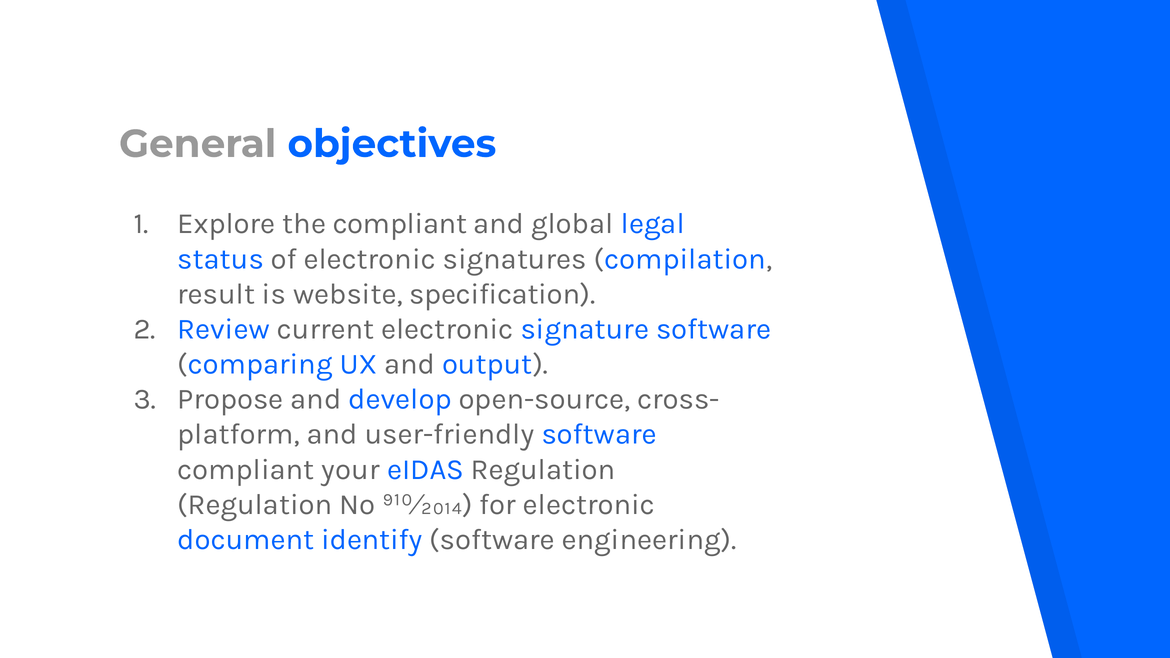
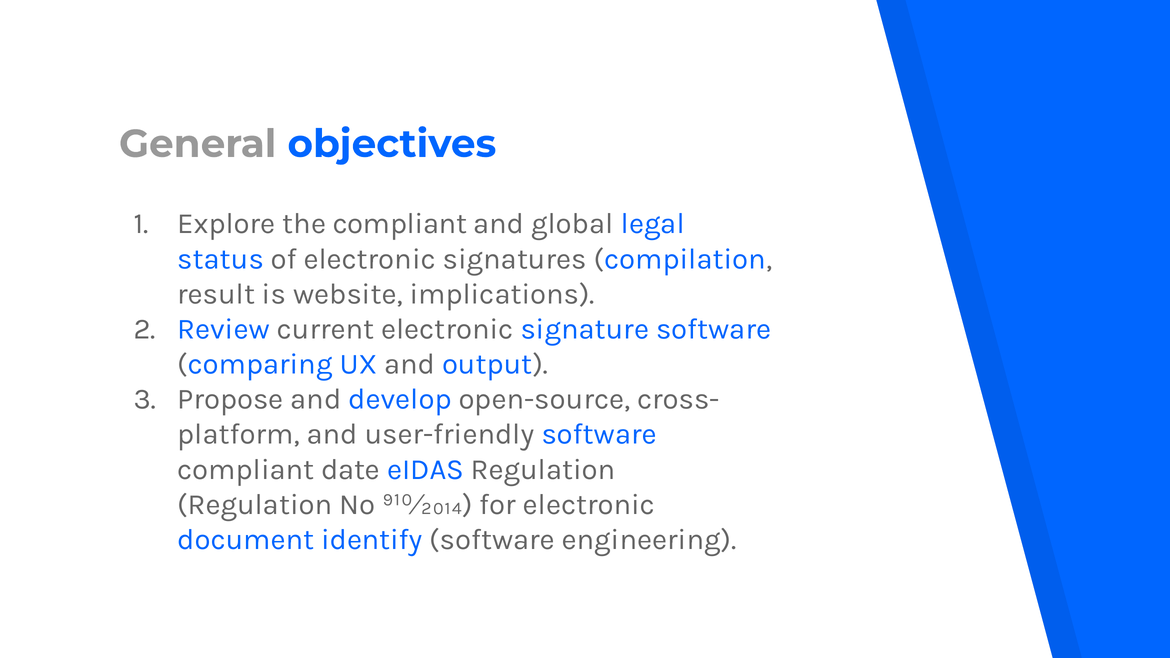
specification: specification -> implications (502, 294)
your: your -> date (351, 470)
